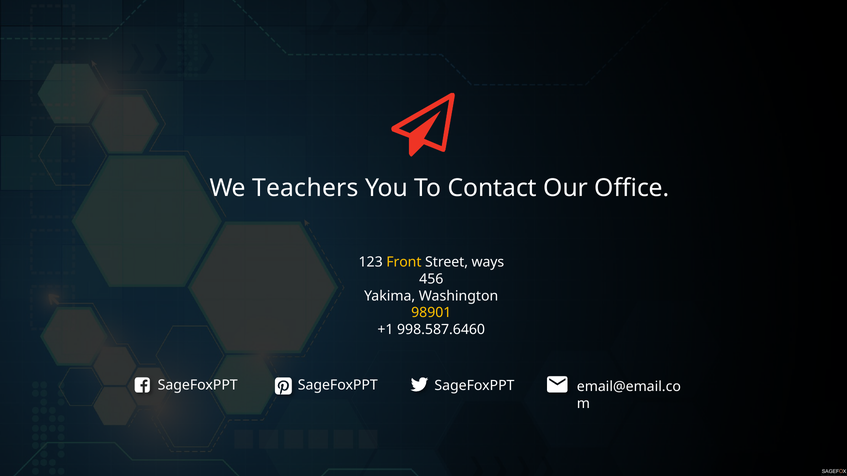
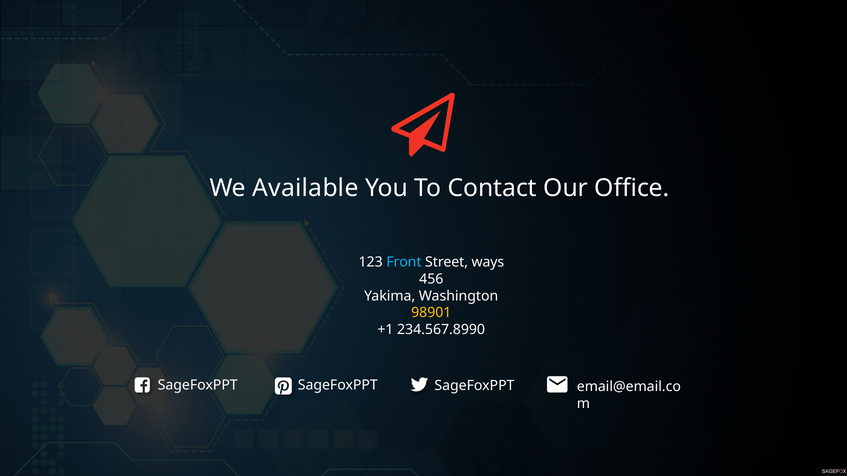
Teachers: Teachers -> Available (305, 188)
Front colour: yellow -> light blue (404, 262)
998.587.6460: 998.587.6460 -> 234.567.8990 (441, 330)
